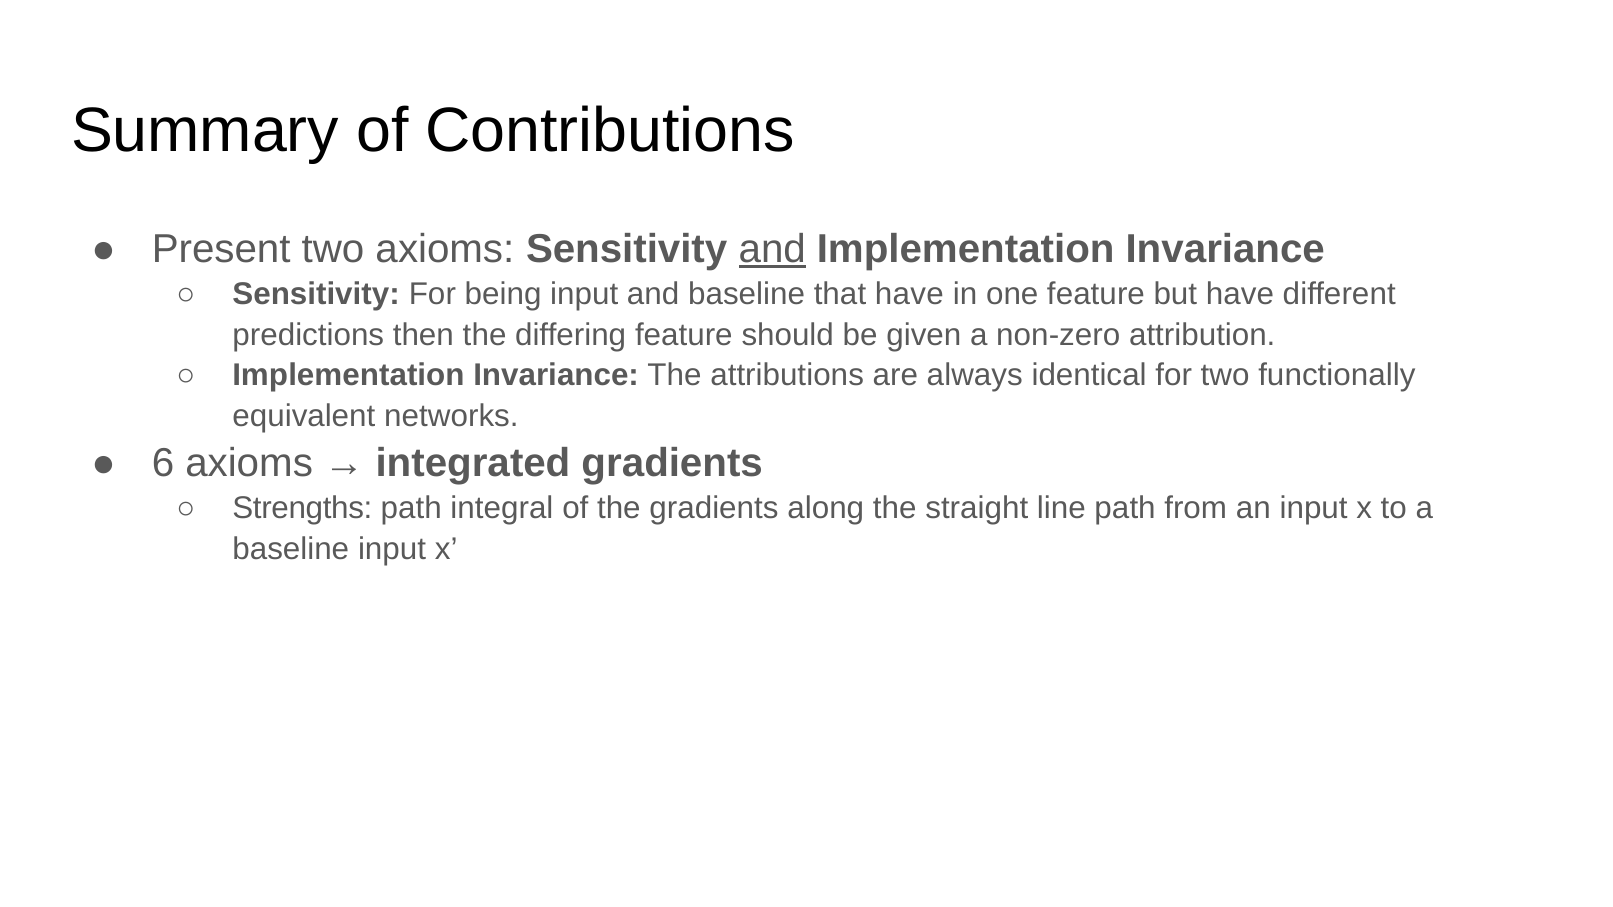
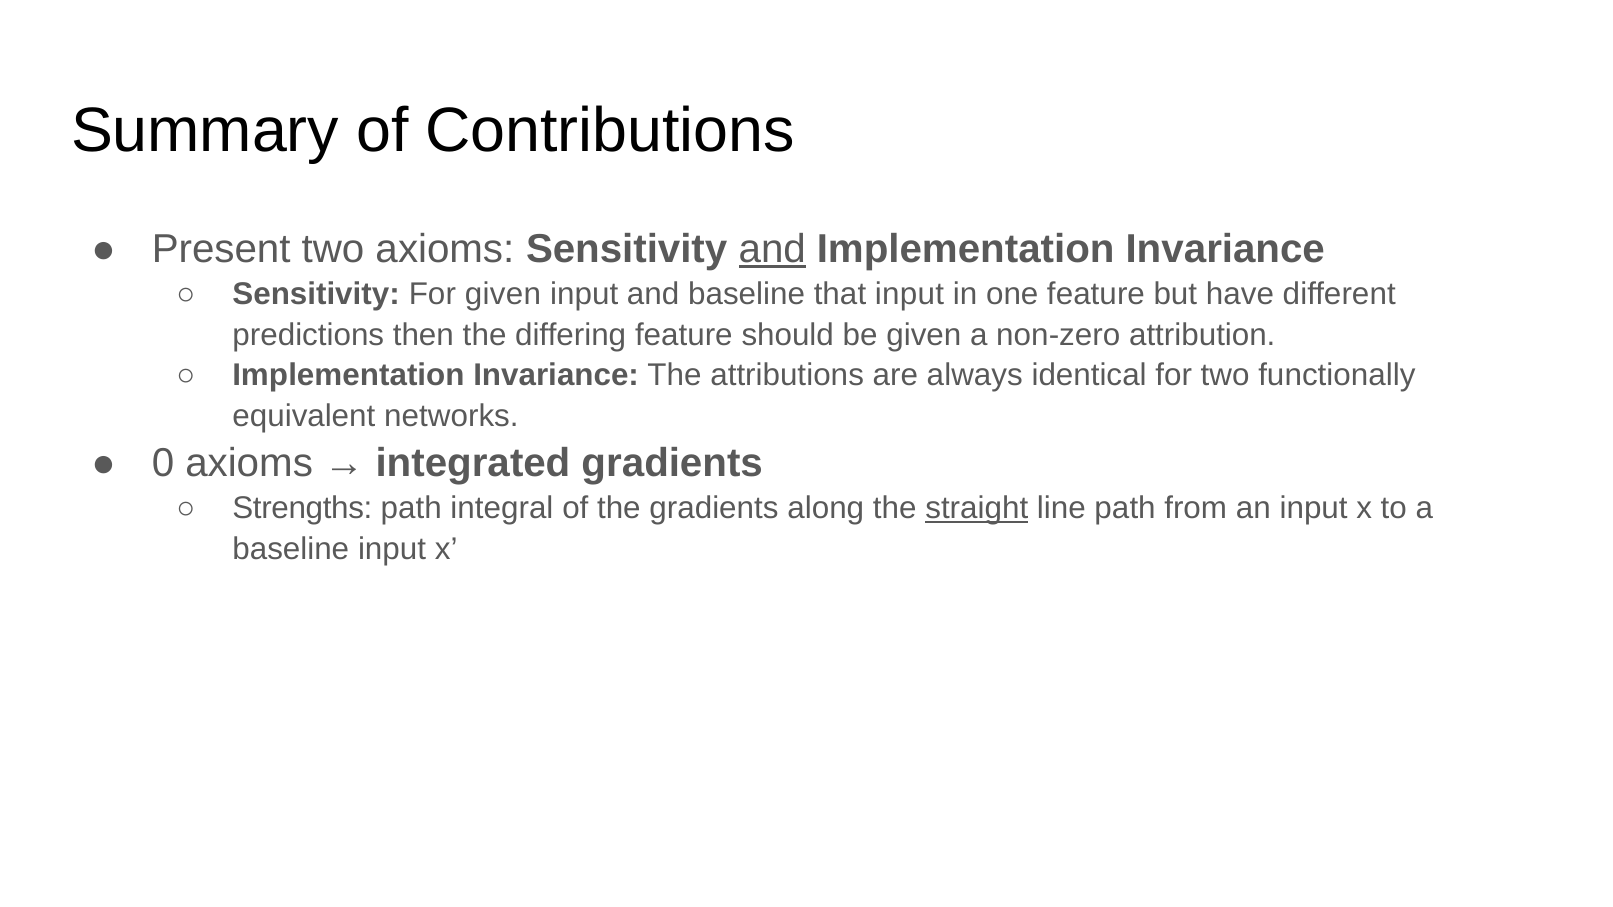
For being: being -> given (503, 295)
that have: have -> input (909, 295)
6: 6 -> 0 (163, 463)
straight underline: none -> present (977, 509)
